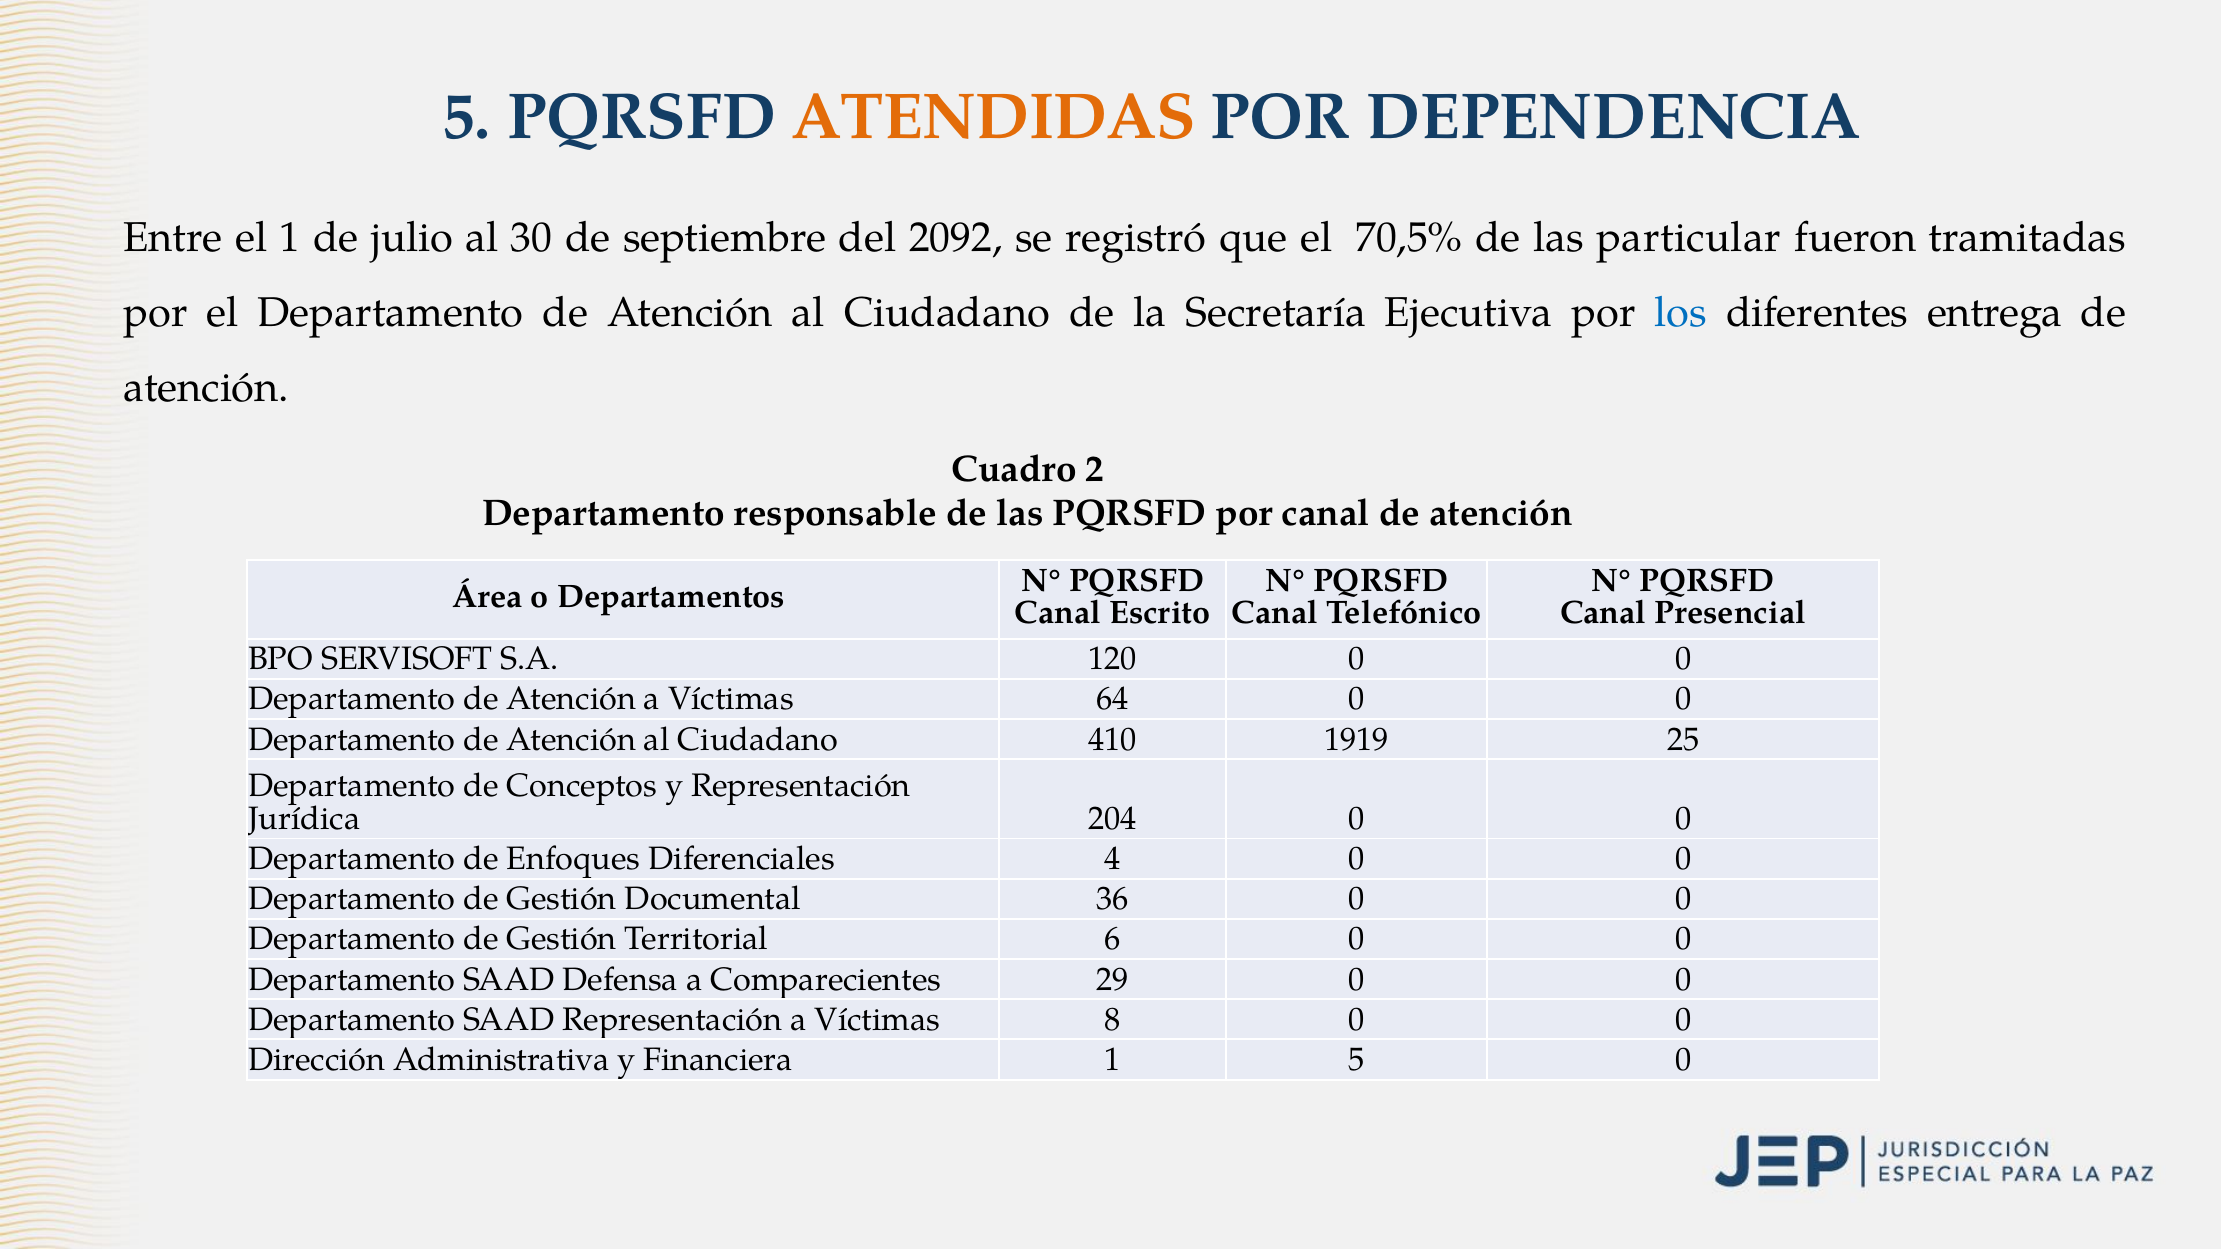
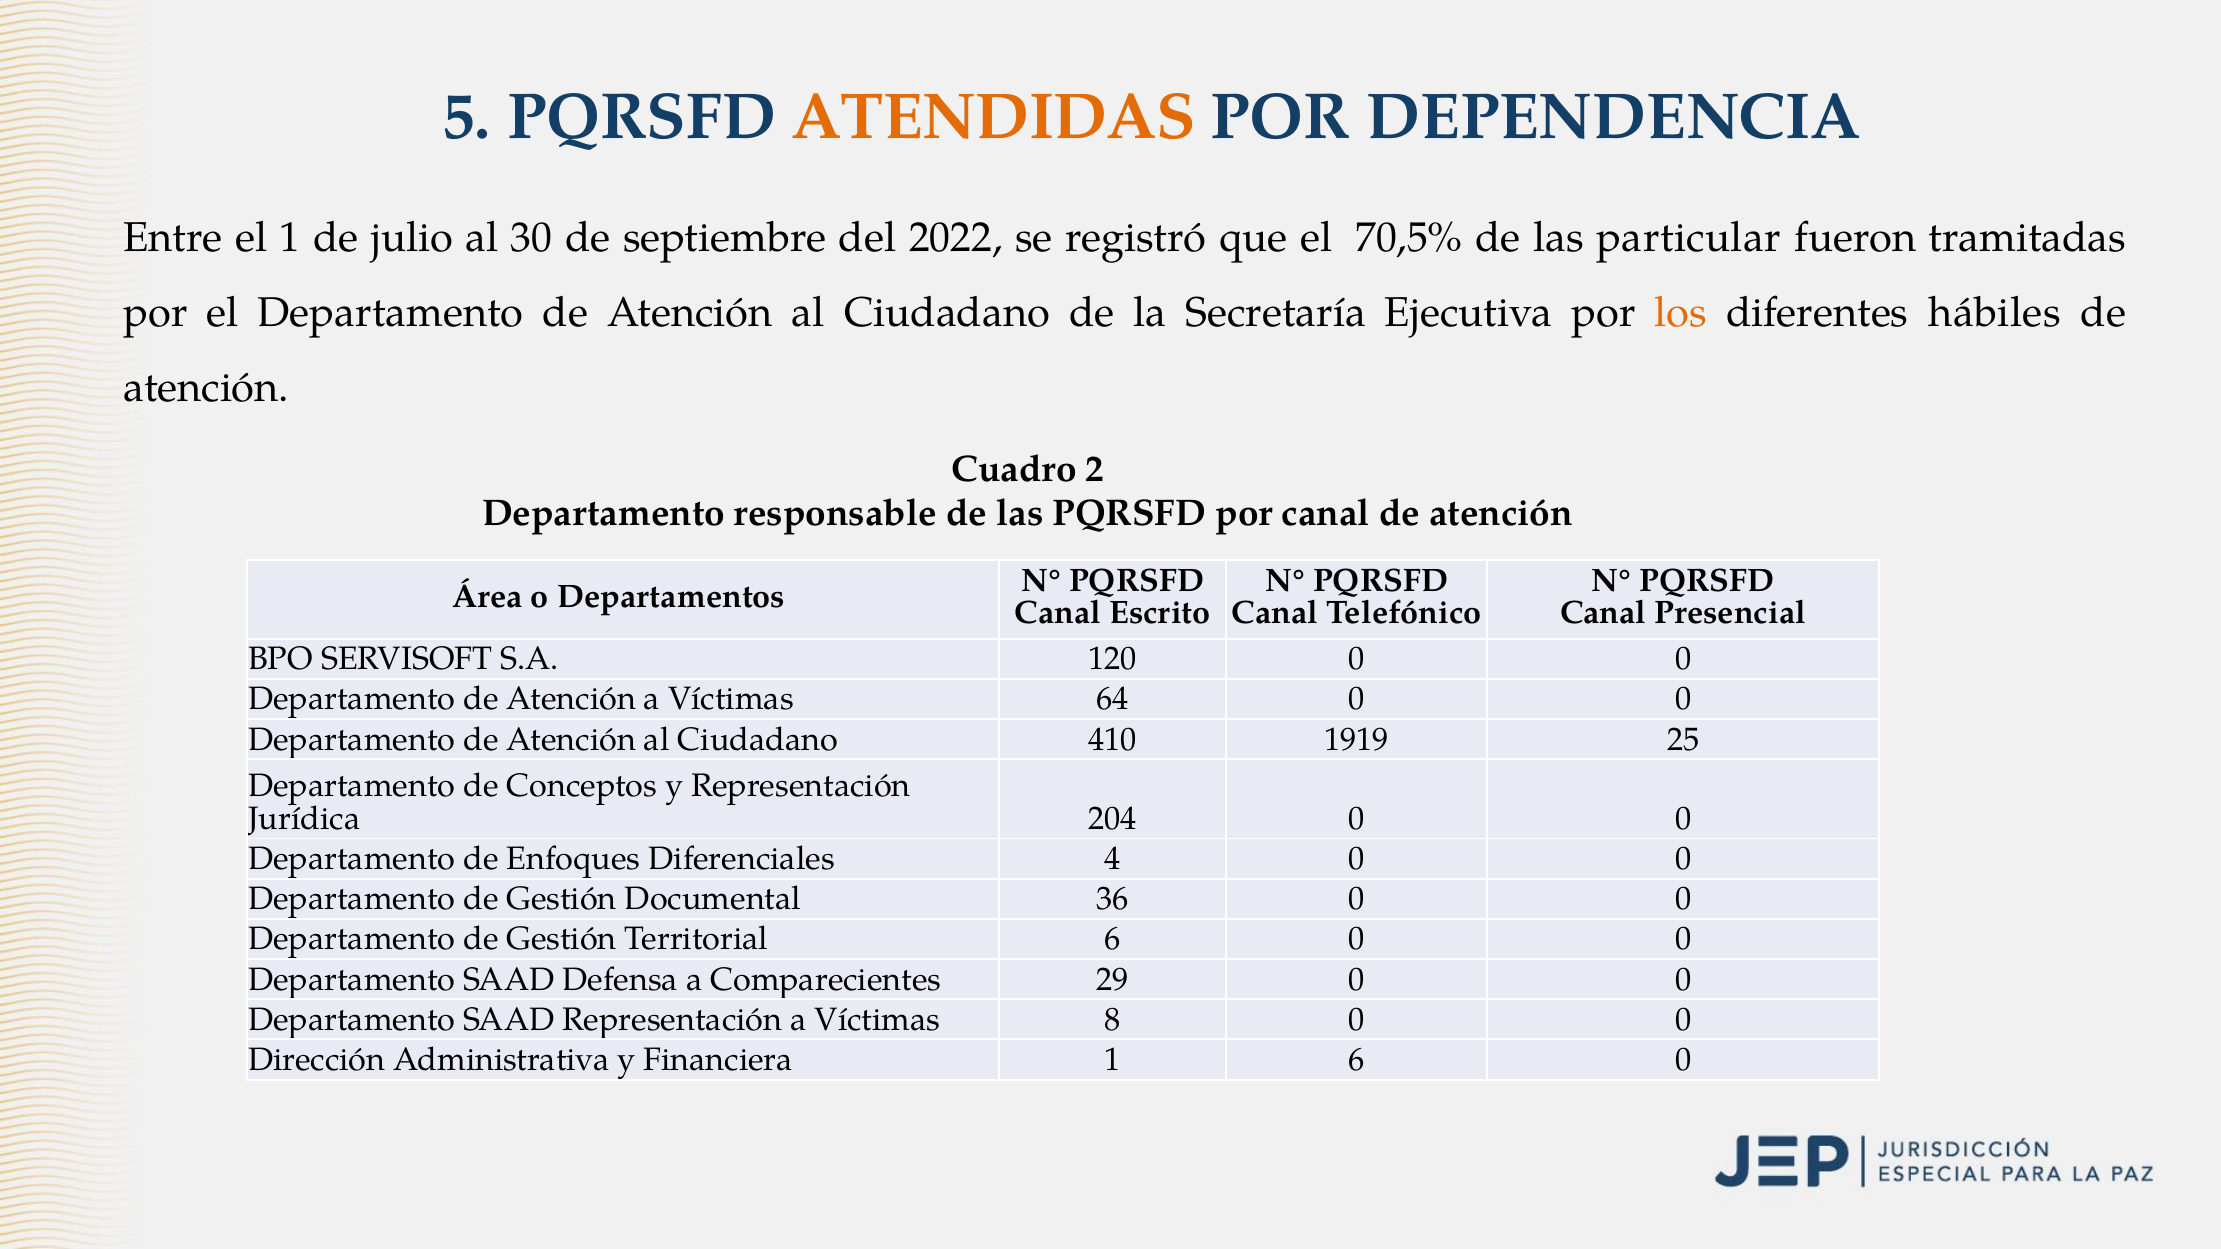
2092: 2092 -> 2022 (956, 238)
los colour: blue -> orange (1681, 313)
entrega: entrega -> hábiles (1995, 313)
1 5: 5 -> 6 (1357, 1060)
